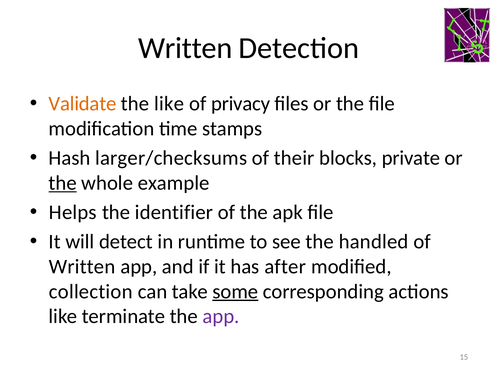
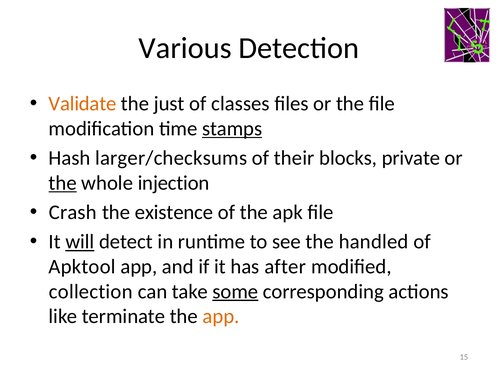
Written: Written -> Various (185, 48)
the like: like -> just (169, 104)
privacy: privacy -> classes (240, 104)
stamps underline: none -> present (232, 128)
example: example -> injection (174, 183)
Helps: Helps -> Crash (73, 212)
identifier: identifier -> existence (174, 212)
will underline: none -> present (80, 241)
Written: Written -> Apktool (82, 266)
app colour: purple -> orange (221, 316)
